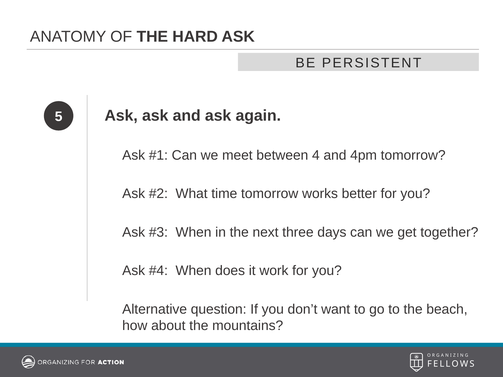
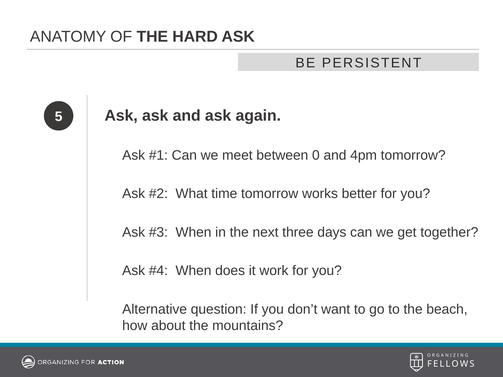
4: 4 -> 0 (316, 155)
